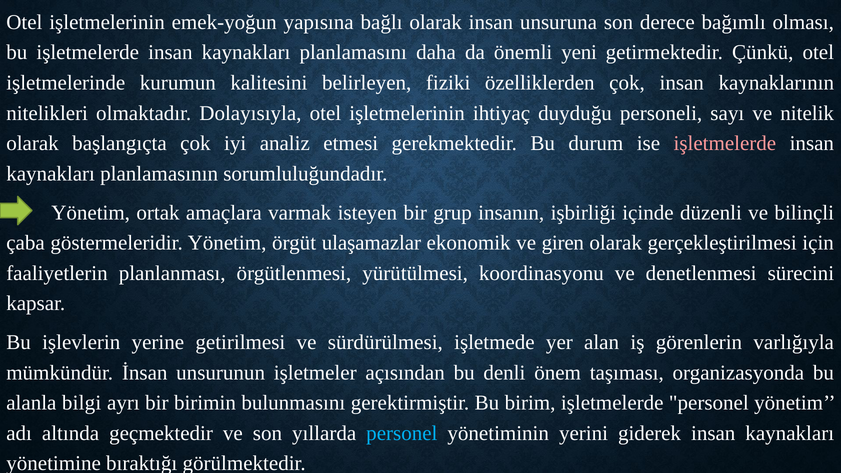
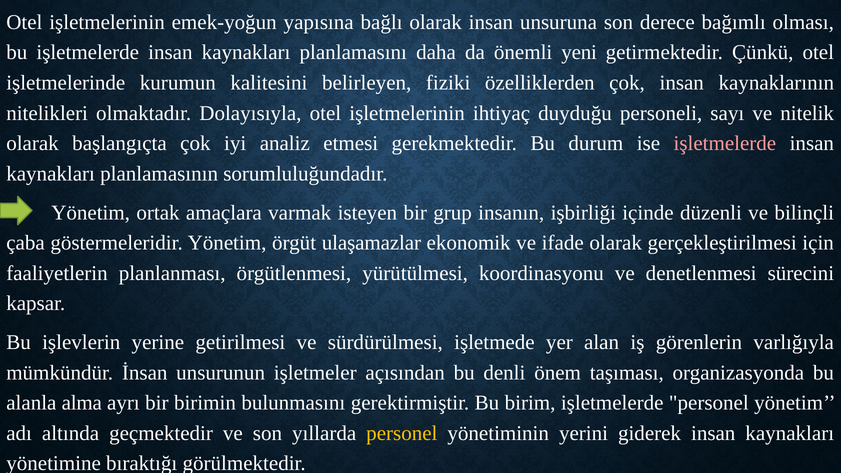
giren: giren -> ifade (563, 243)
bilgi: bilgi -> alma (82, 403)
personel colour: light blue -> yellow (402, 433)
